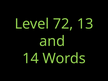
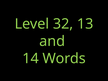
72: 72 -> 32 (63, 24)
